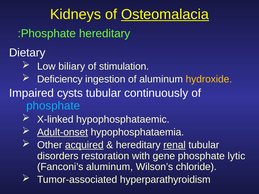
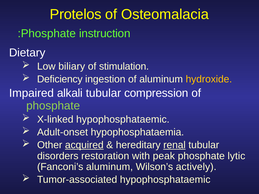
Kidneys: Kidneys -> Protelos (76, 14)
Osteomalacia underline: present -> none (165, 14)
Phosphate hereditary: hereditary -> instruction (105, 34)
cysts: cysts -> alkali (70, 93)
continuously: continuously -> compression (156, 93)
phosphate colour: light blue -> light green (53, 106)
Adult-onset underline: present -> none (63, 132)
gene: gene -> peak (164, 156)
chloride: chloride -> actively (196, 167)
Tumor-associated hyperparathyroidism: hyperparathyroidism -> hypophosphataemic (165, 180)
